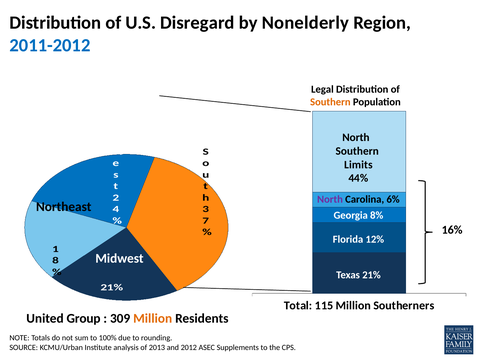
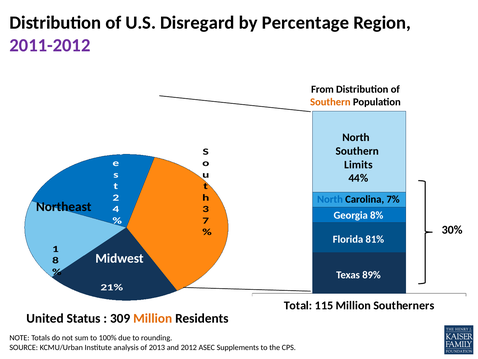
Nonelderly: Nonelderly -> Percentage (305, 23)
2011-2012 colour: blue -> purple (50, 45)
Legal: Legal -> From (322, 89)
North colour: purple -> blue (330, 199)
6%: 6% -> 7% (393, 199)
16%: 16% -> 30% (452, 229)
12%: 12% -> 81% (375, 239)
Texas 21%: 21% -> 89% (371, 275)
Group: Group -> Status (84, 318)
